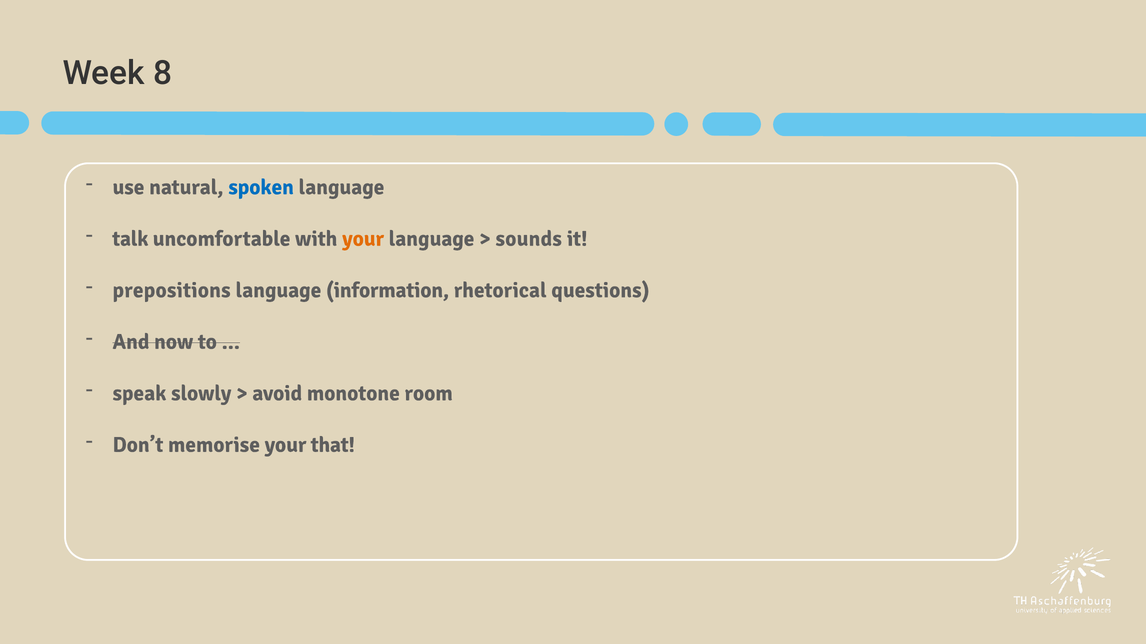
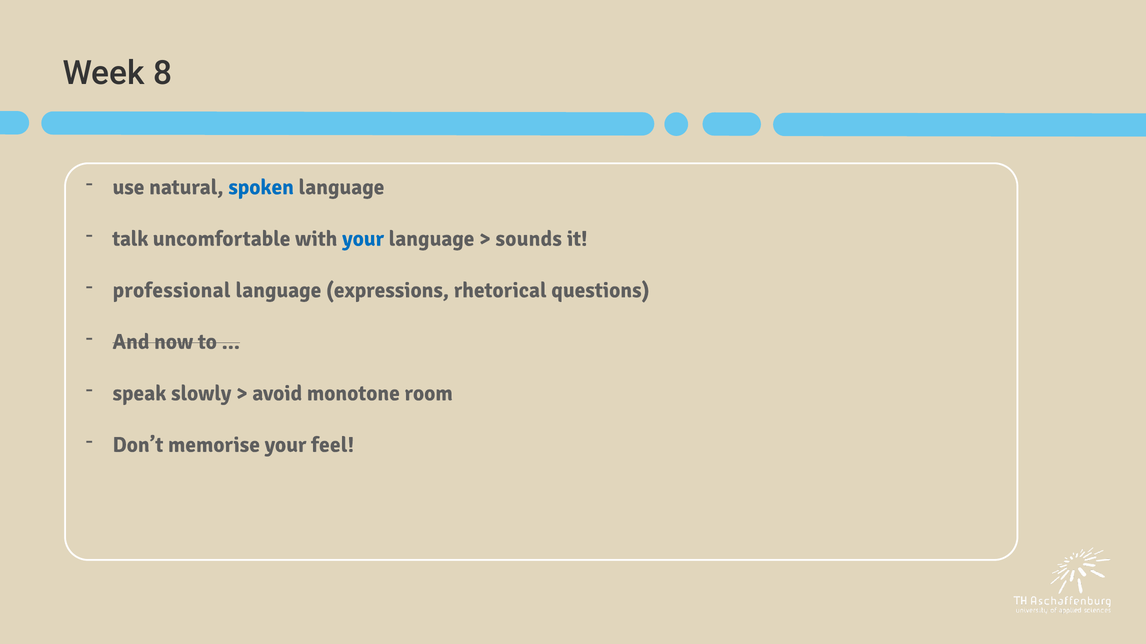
your colour: orange -> blue (363, 239)
prepositions: prepositions -> professional (172, 290)
information: information -> expressions (388, 290)
that: that -> feel (333, 445)
